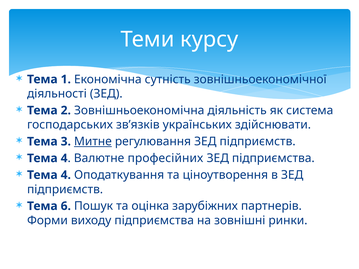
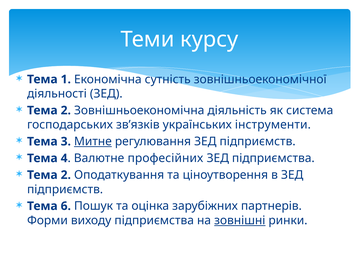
здійснювати: здійснювати -> інструменти (273, 125)
4: 4 -> 2 (66, 175)
зовнішні underline: none -> present (240, 221)
